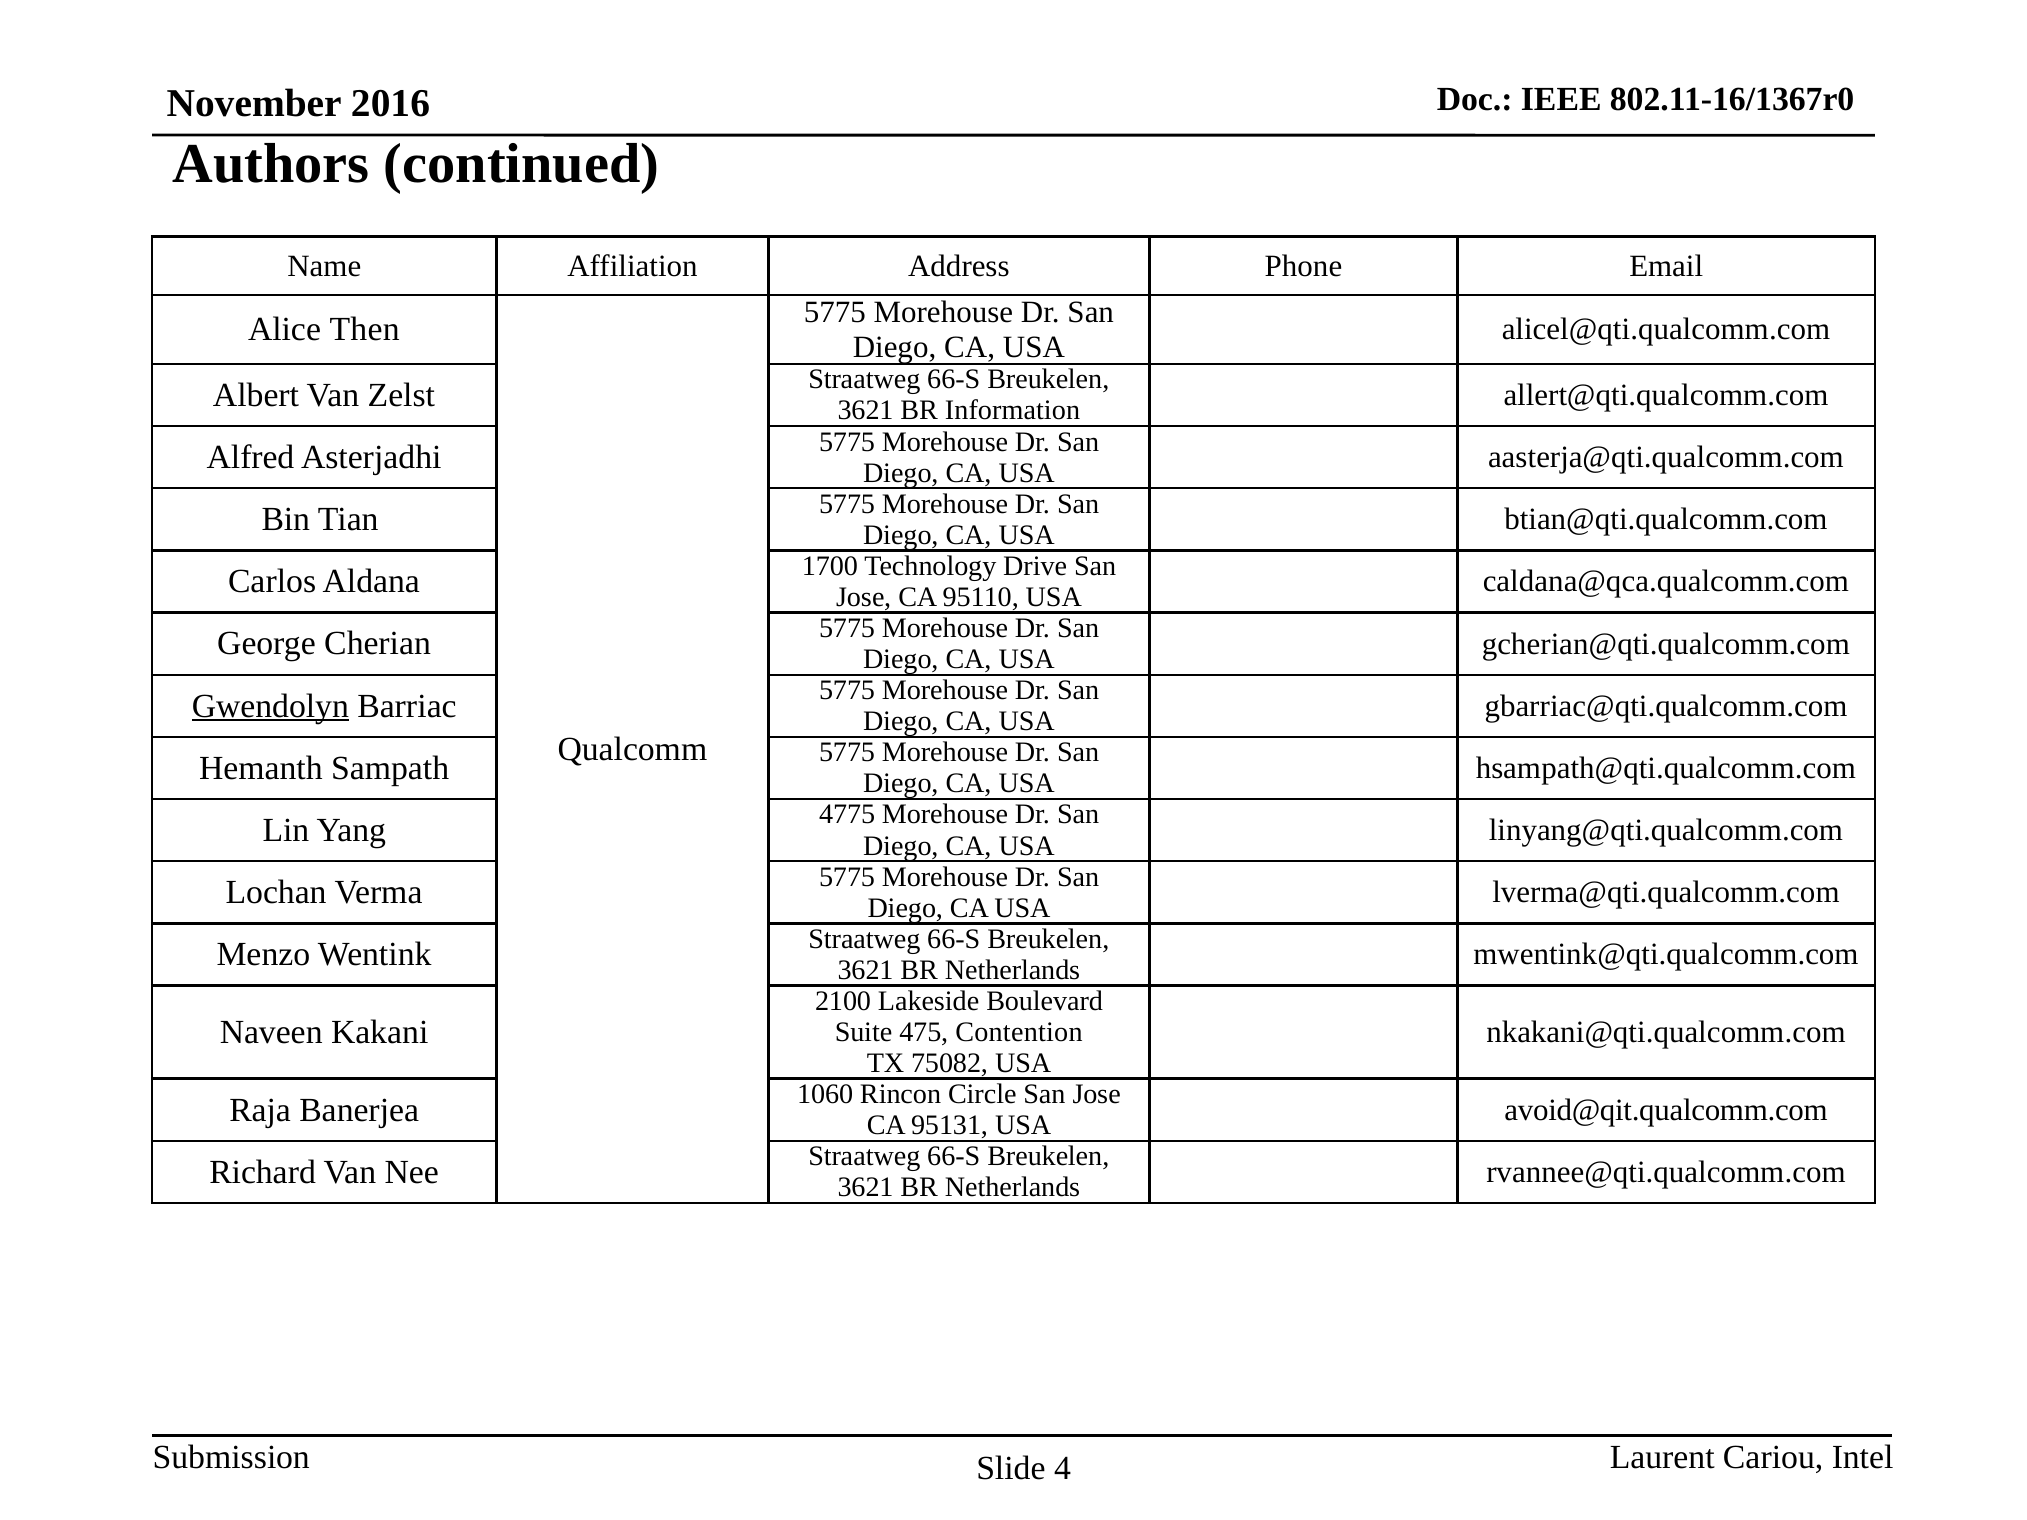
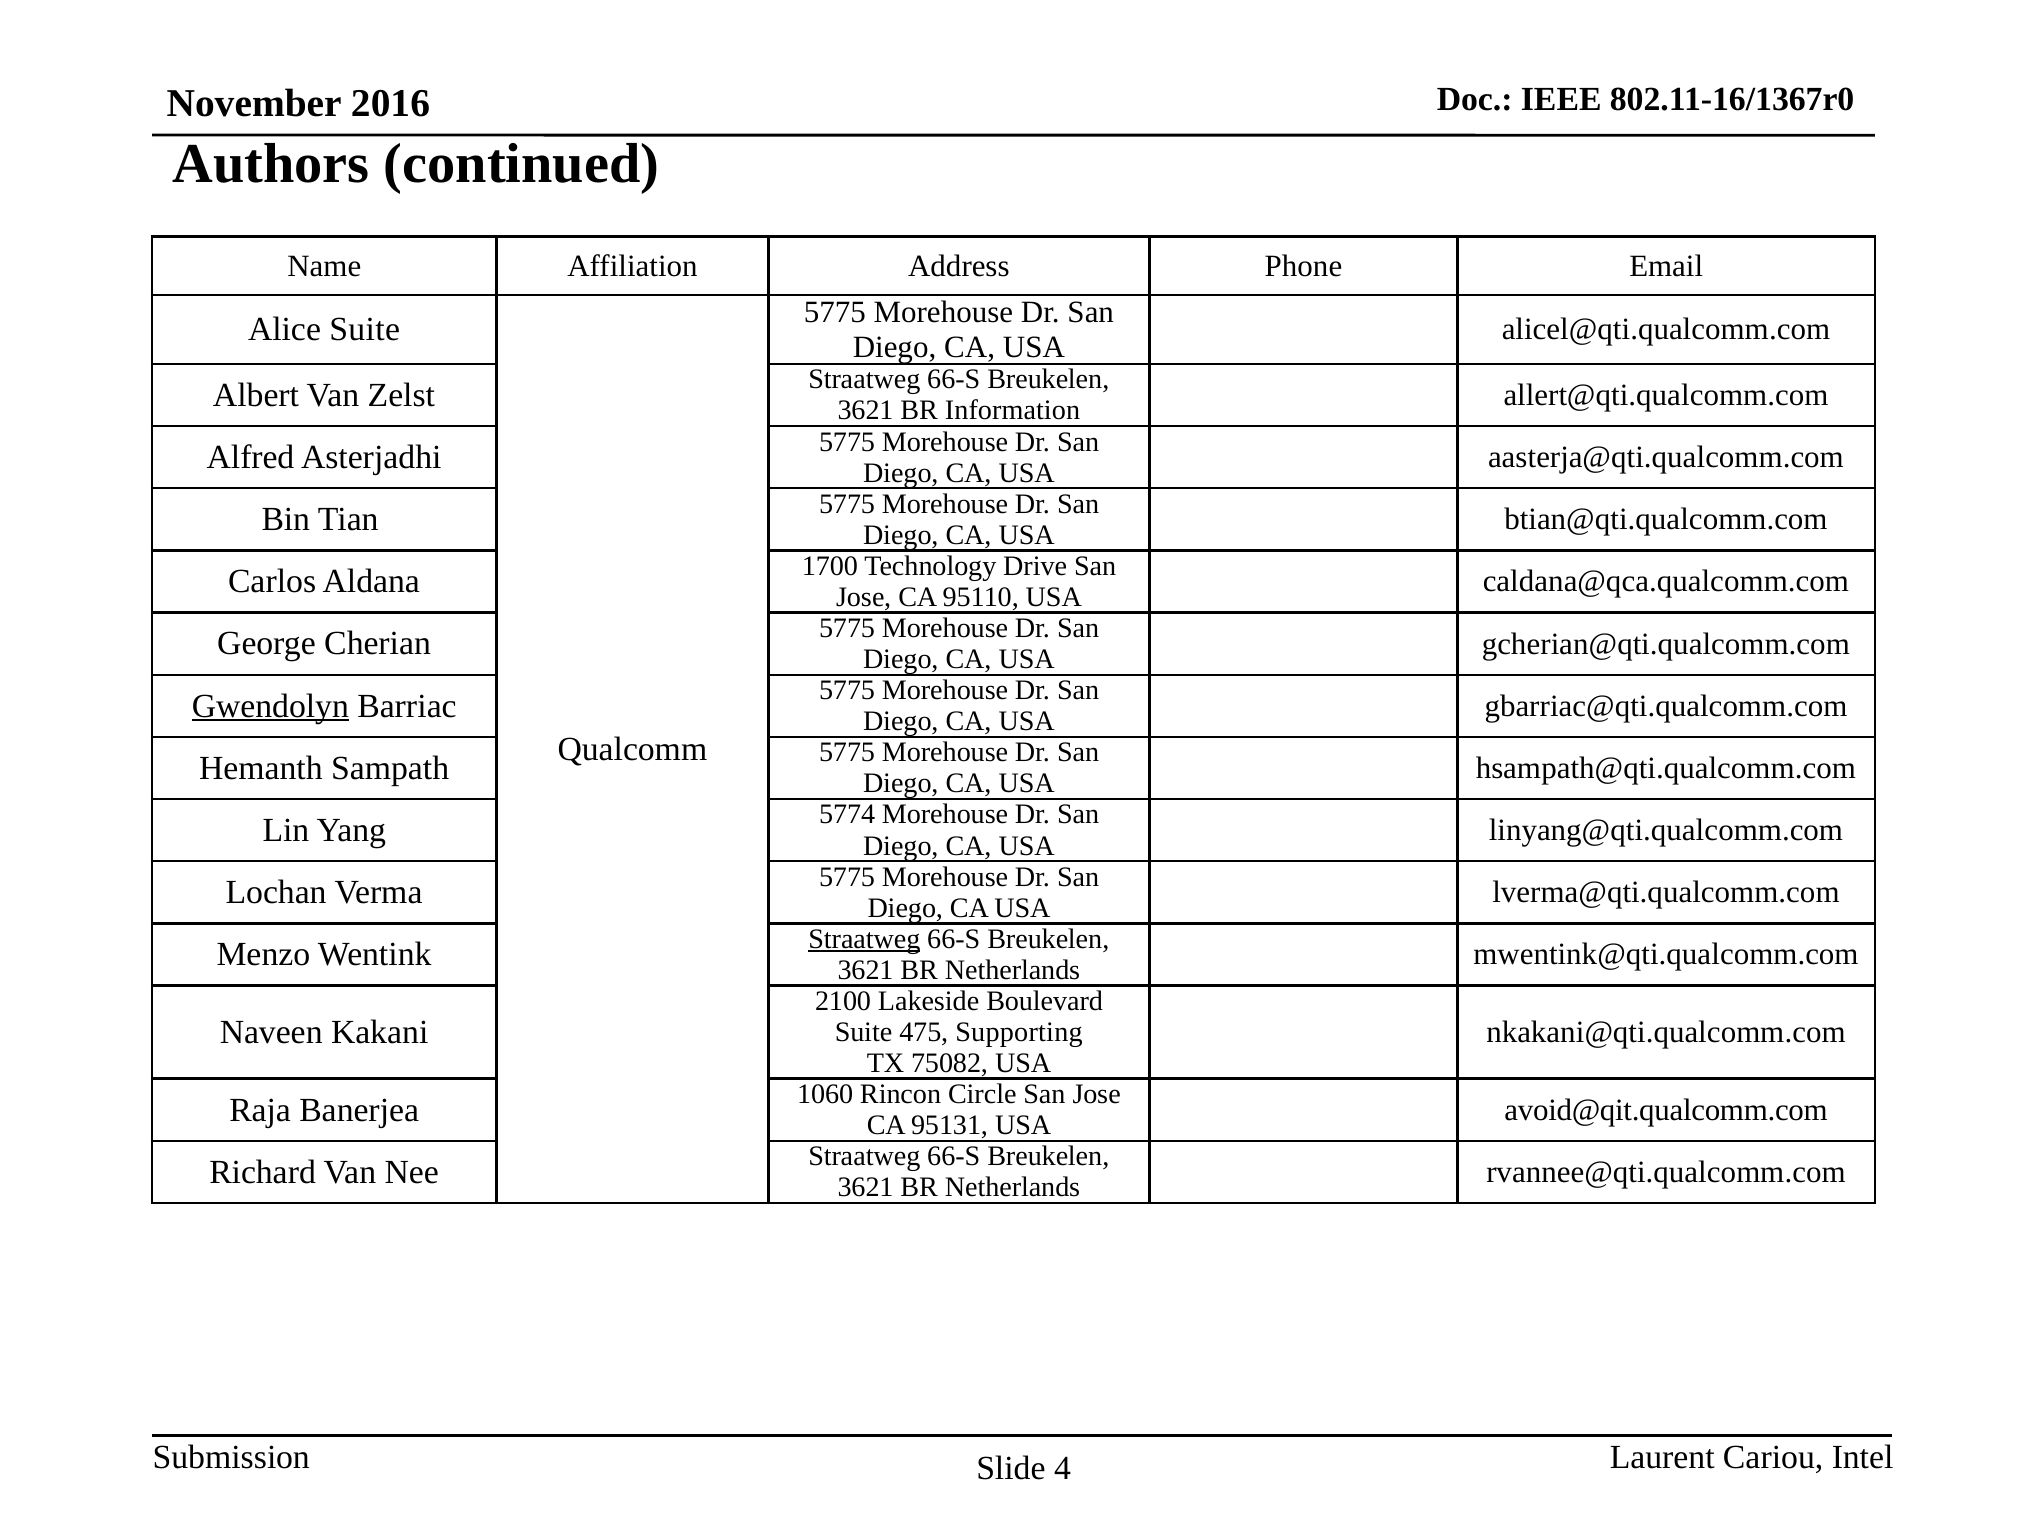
Alice Then: Then -> Suite (365, 330)
4775: 4775 -> 5774 (847, 815)
Straatweg underline: none -> present (864, 939)
Contention: Contention -> Supporting (1019, 1032)
